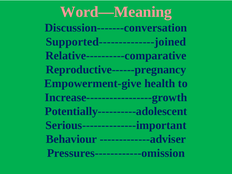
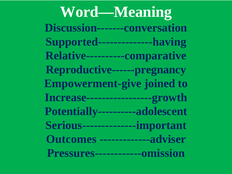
Word—Meaning colour: pink -> white (116, 12)
Supported--------------joined: Supported--------------joined -> Supported--------------having (116, 42)
health: health -> joined (160, 83)
Behaviour: Behaviour -> Outcomes (71, 139)
